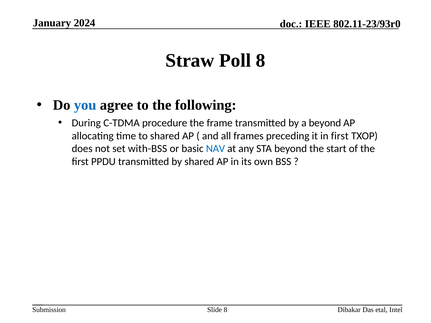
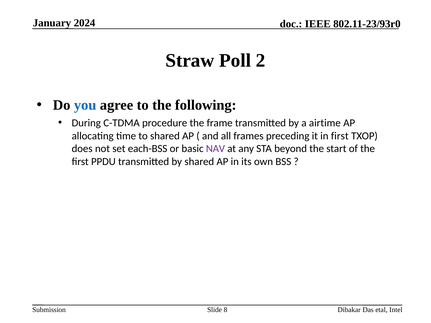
Poll 8: 8 -> 2 (261, 61)
a beyond: beyond -> airtime (325, 123)
with-BSS: with-BSS -> each-BSS (148, 149)
NAV colour: blue -> purple (215, 149)
